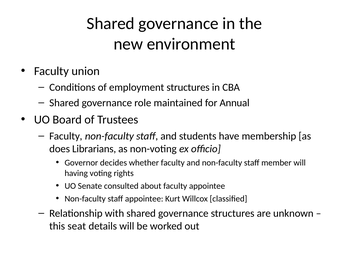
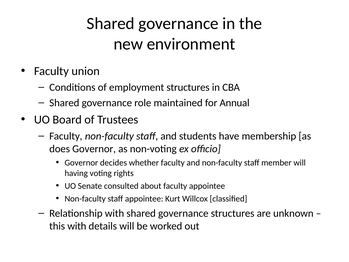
does Librarians: Librarians -> Governor (94, 149)
this seat: seat -> with (77, 226)
